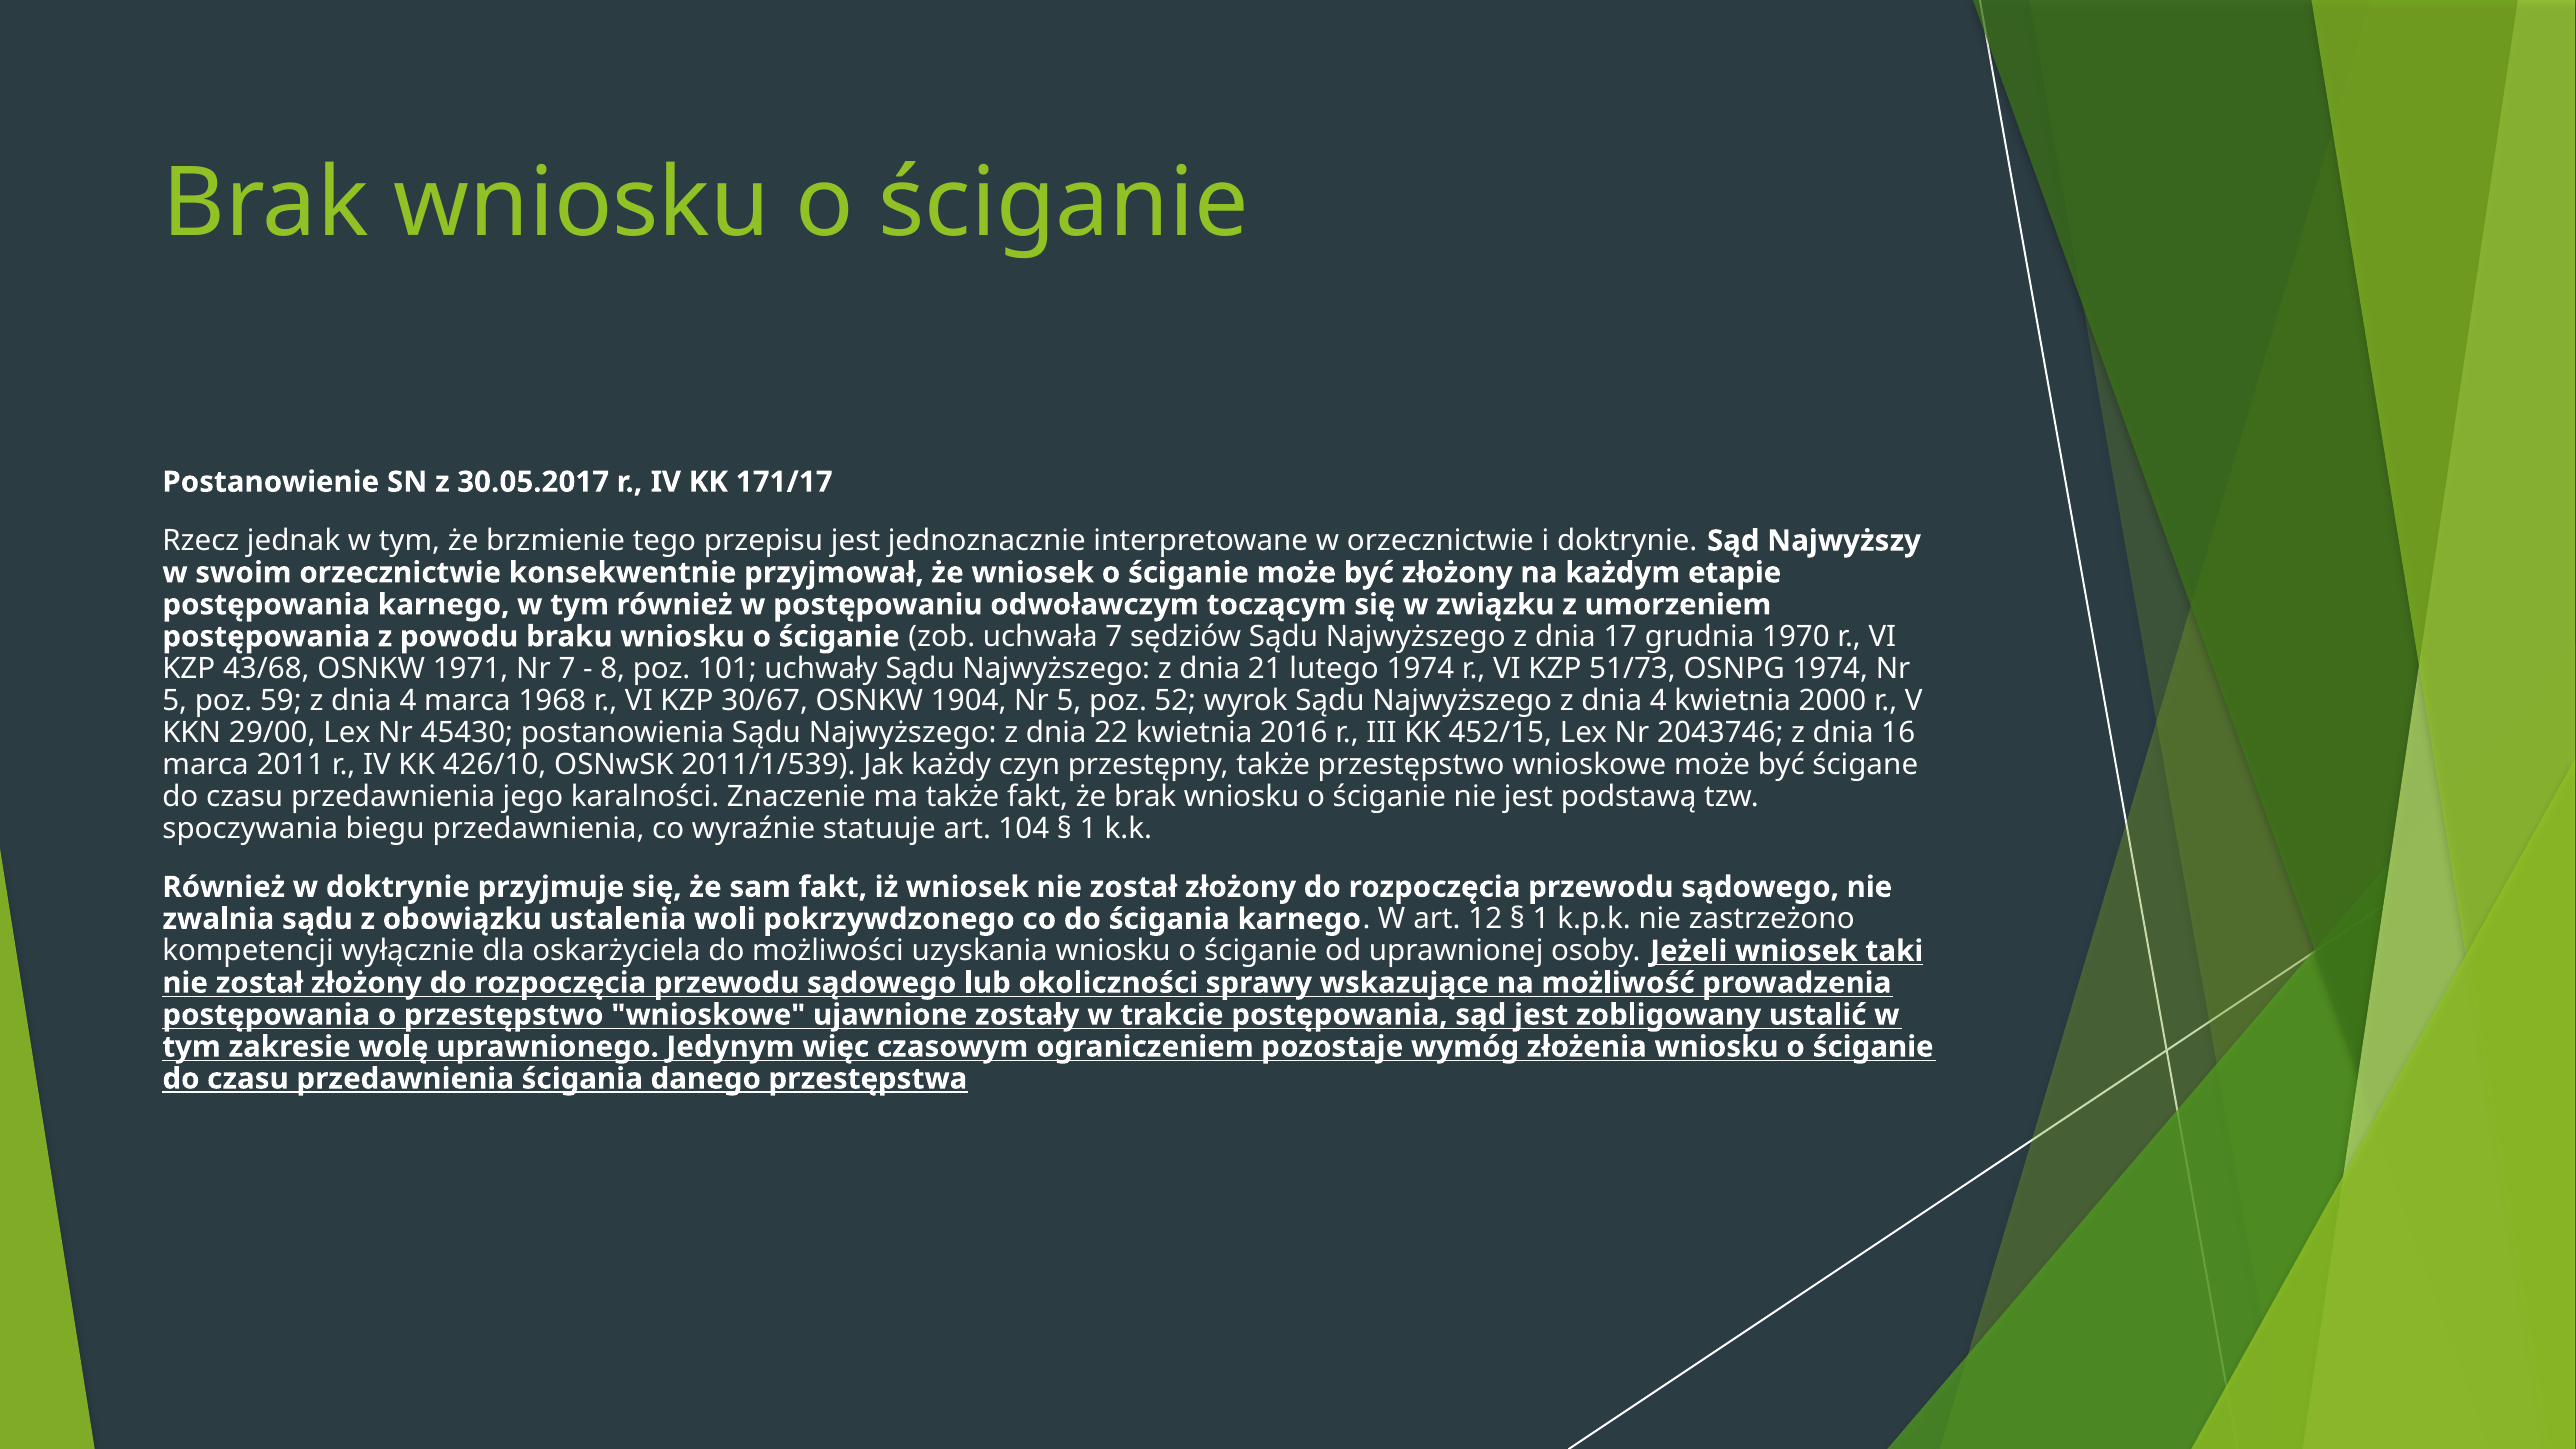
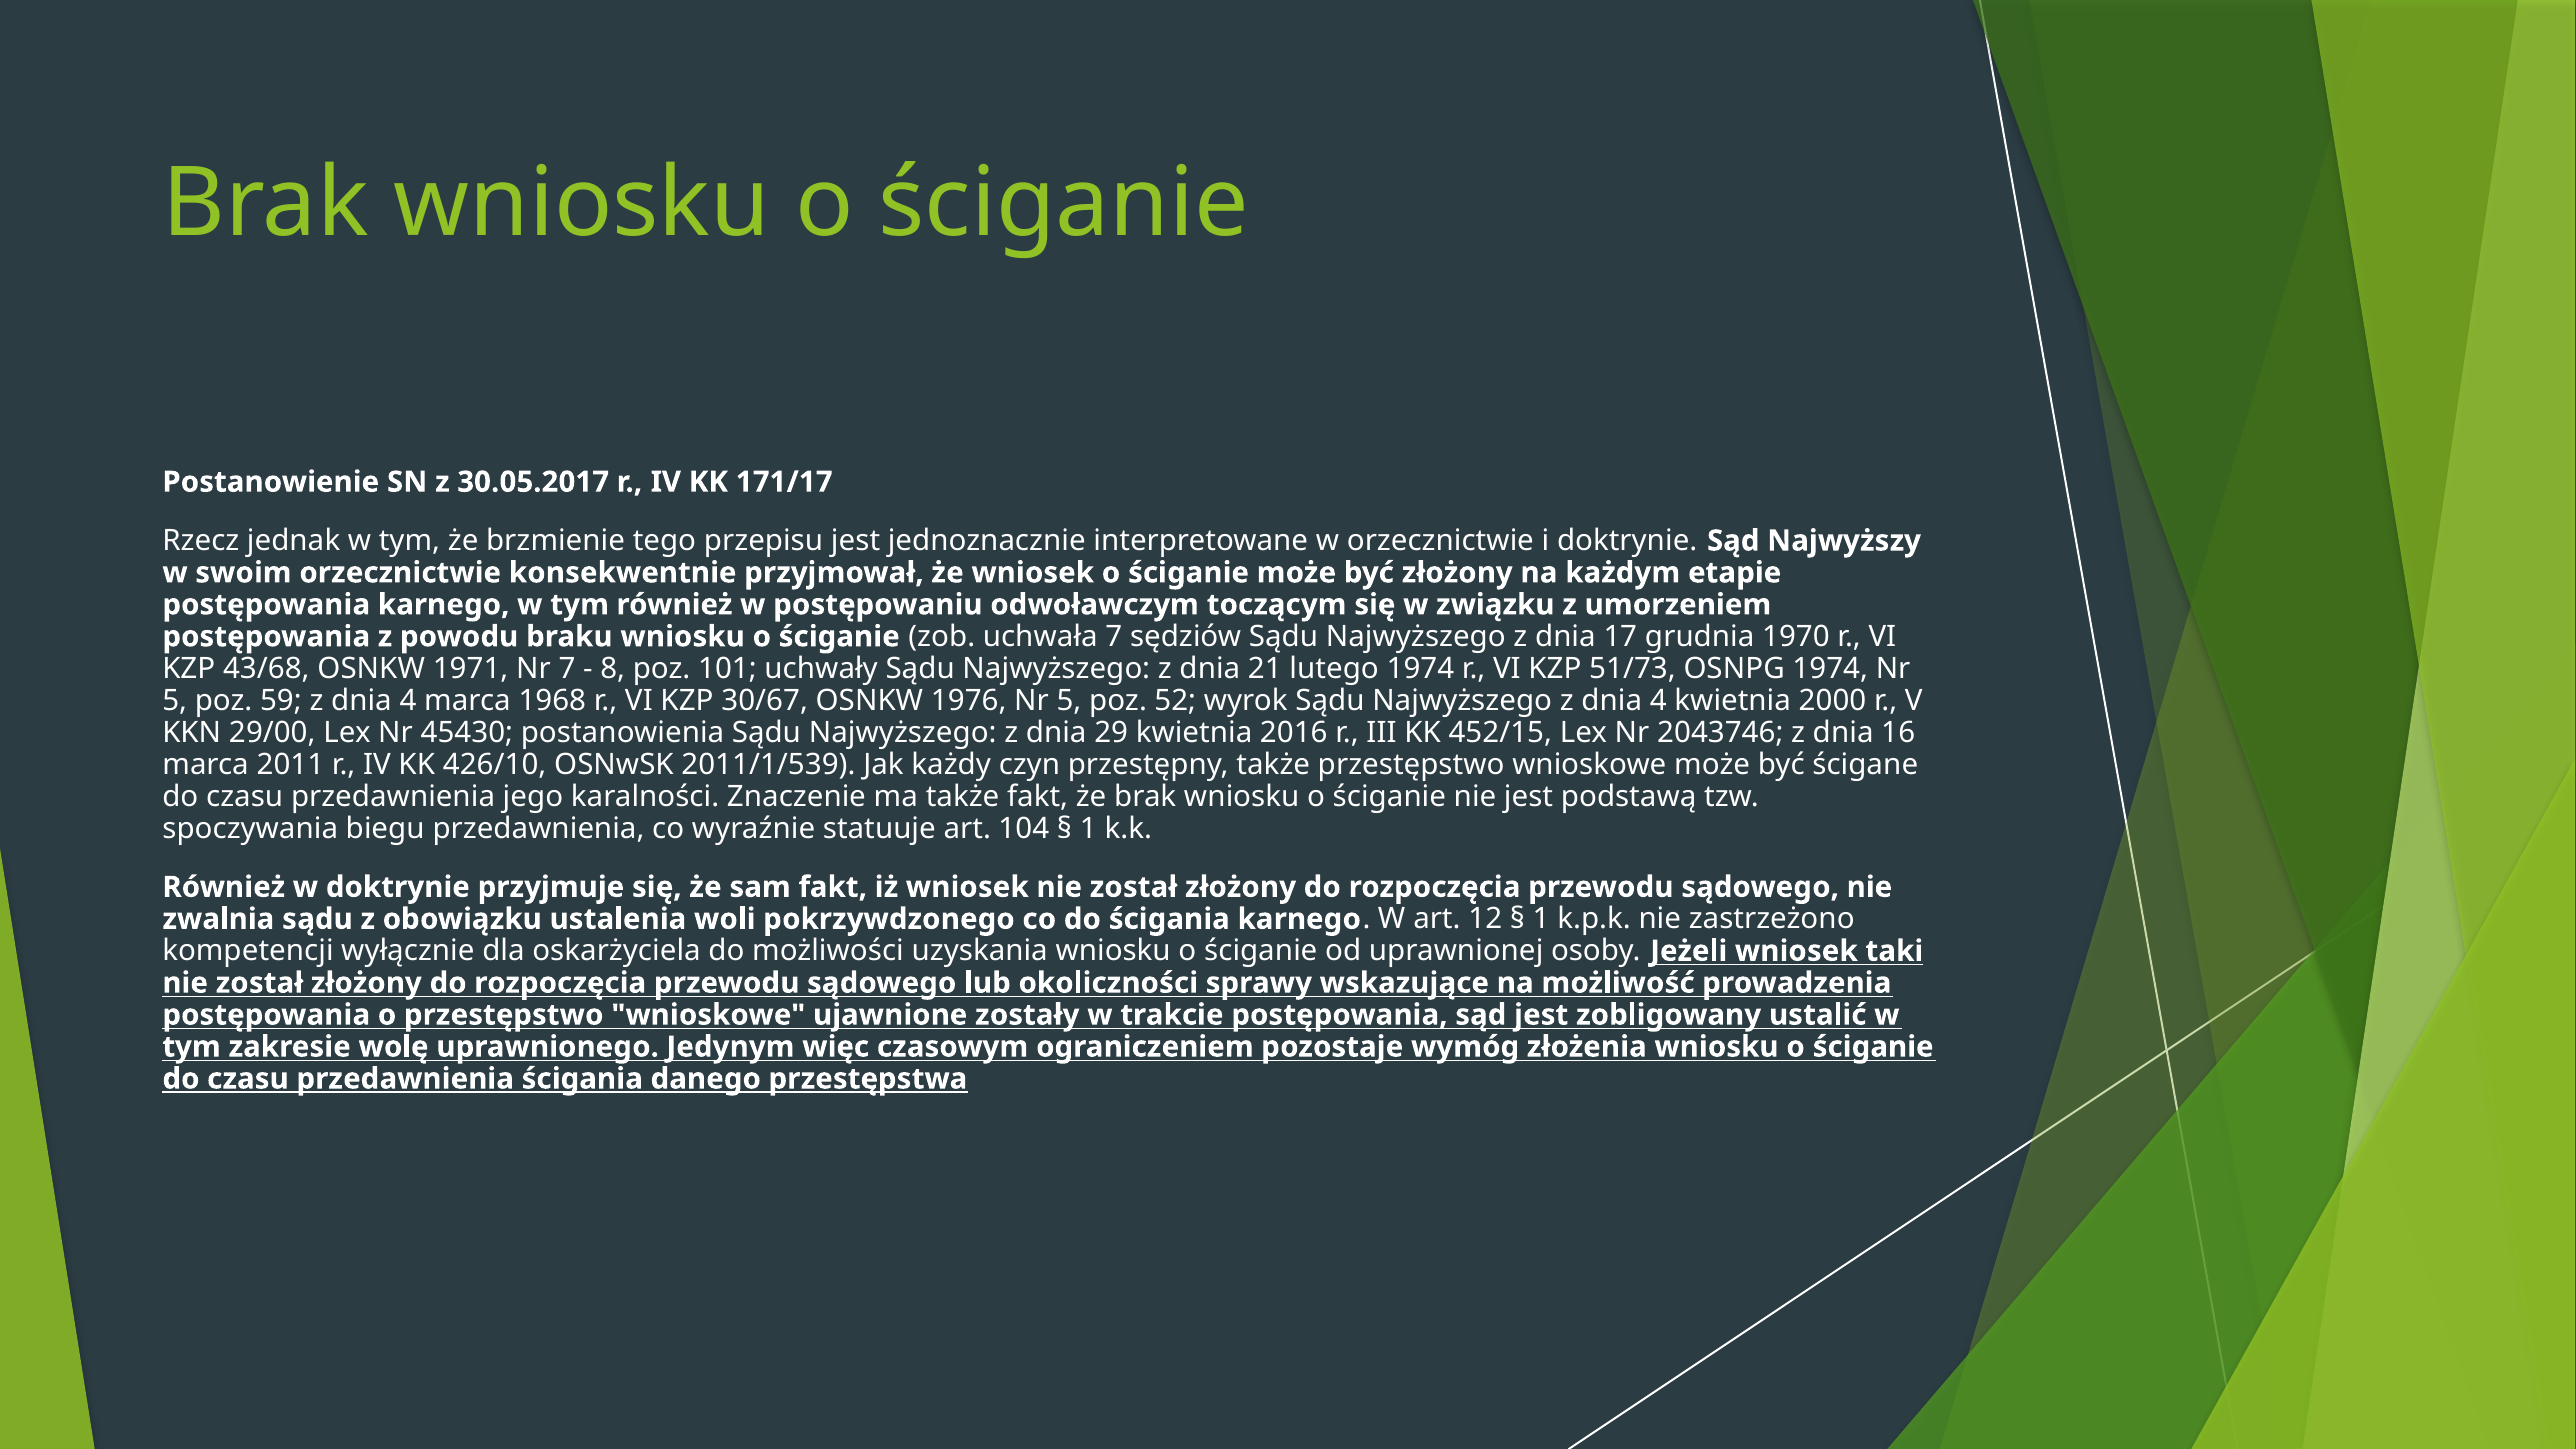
1904: 1904 -> 1976 (969, 701)
22: 22 -> 29 (1111, 732)
